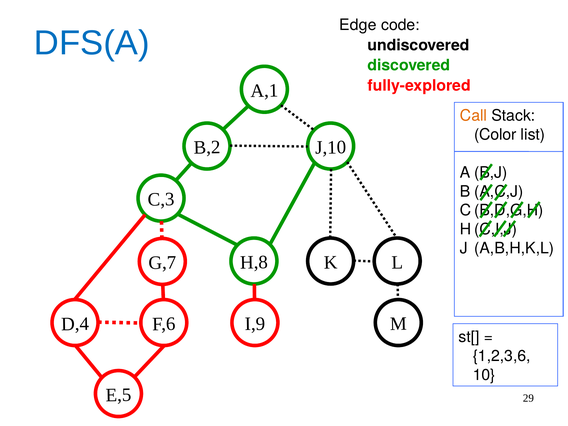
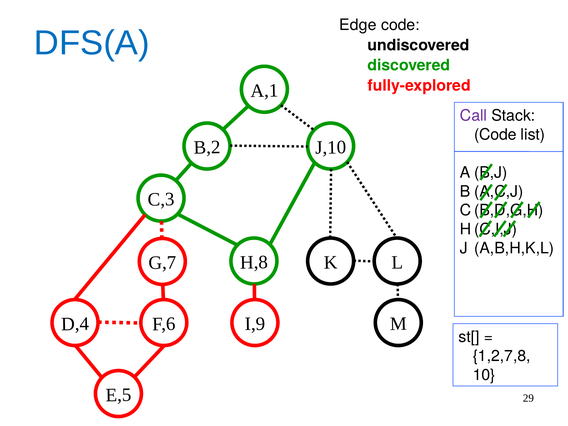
Call colour: orange -> purple (474, 116)
Color: Color -> Code (495, 135)
1,2,3,6: 1,2,3,6 -> 1,2,7,8 (502, 356)
